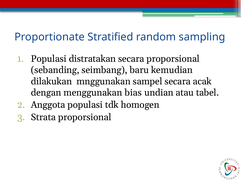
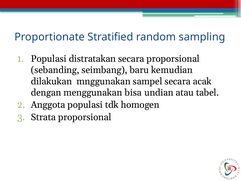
bias: bias -> bisa (133, 92)
